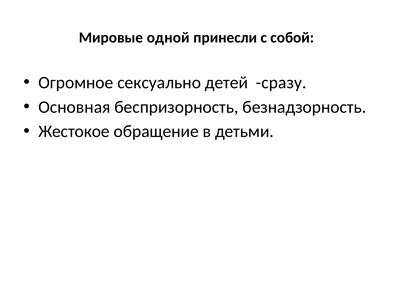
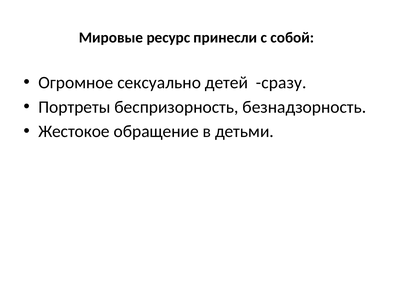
одной: одной -> ресурс (168, 37)
Основная: Основная -> Портреты (74, 107)
